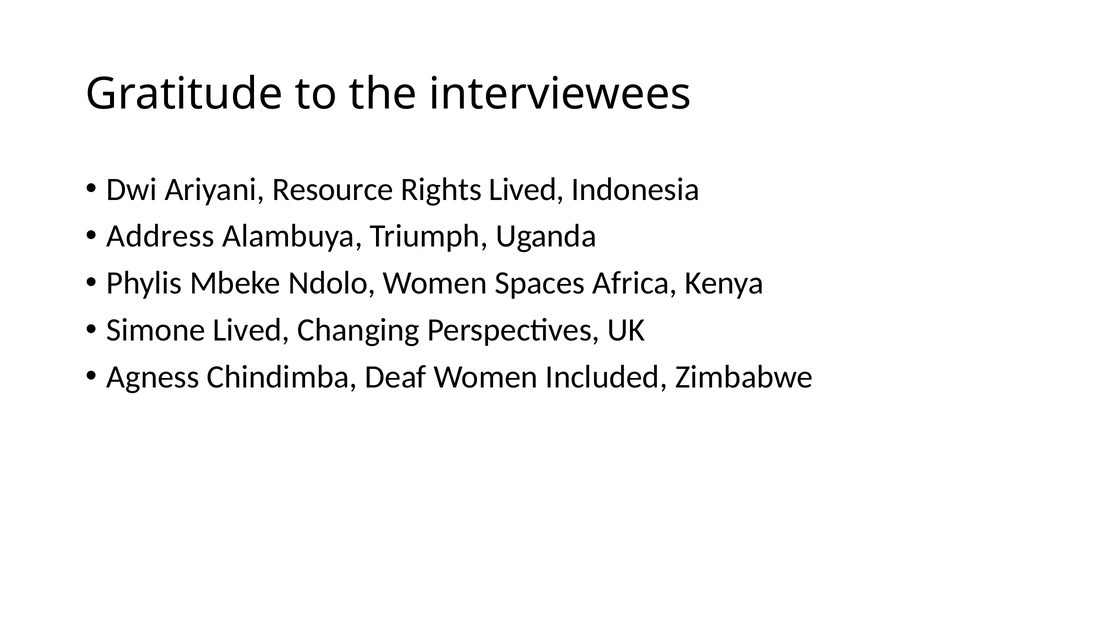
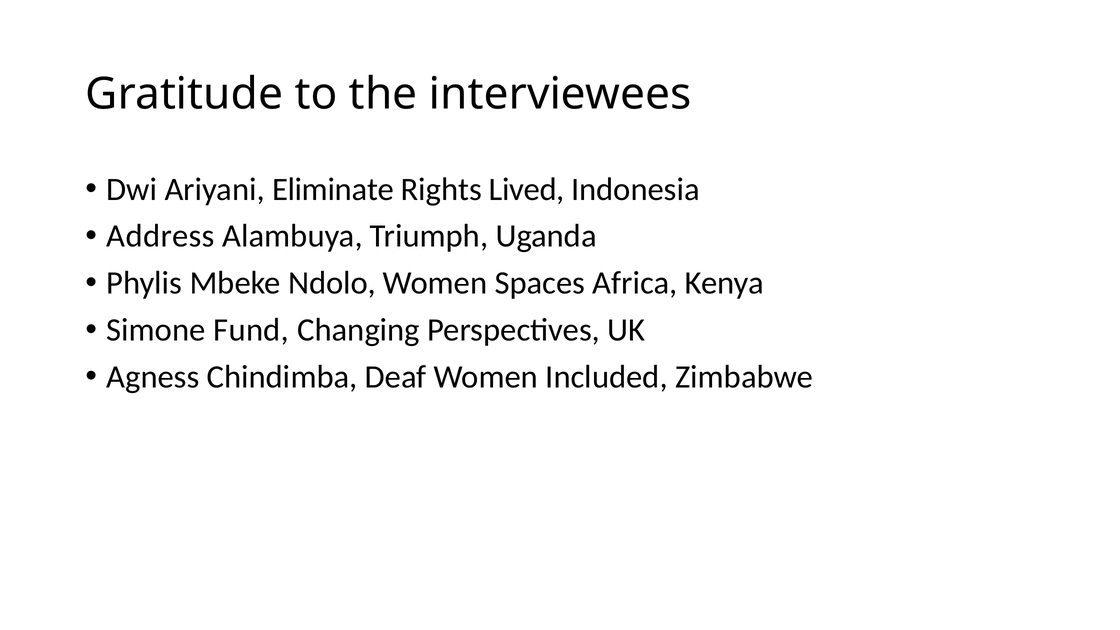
Resource: Resource -> Eliminate (333, 189)
Simone Lived: Lived -> Fund (251, 330)
